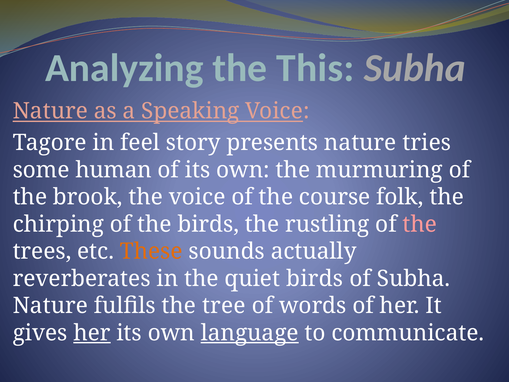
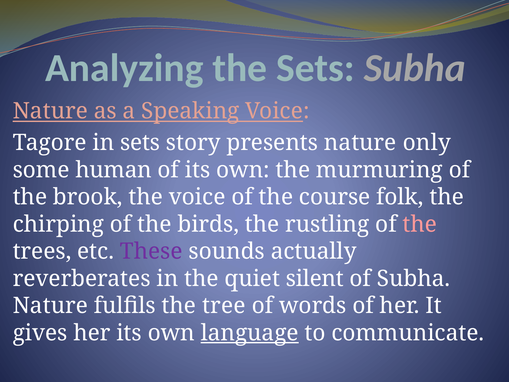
the This: This -> Sets (315, 68)
in feel: feel -> sets (140, 143)
tries: tries -> only (427, 143)
These colour: orange -> purple (151, 251)
quiet birds: birds -> silent (315, 278)
her underline: present -> none (92, 333)
